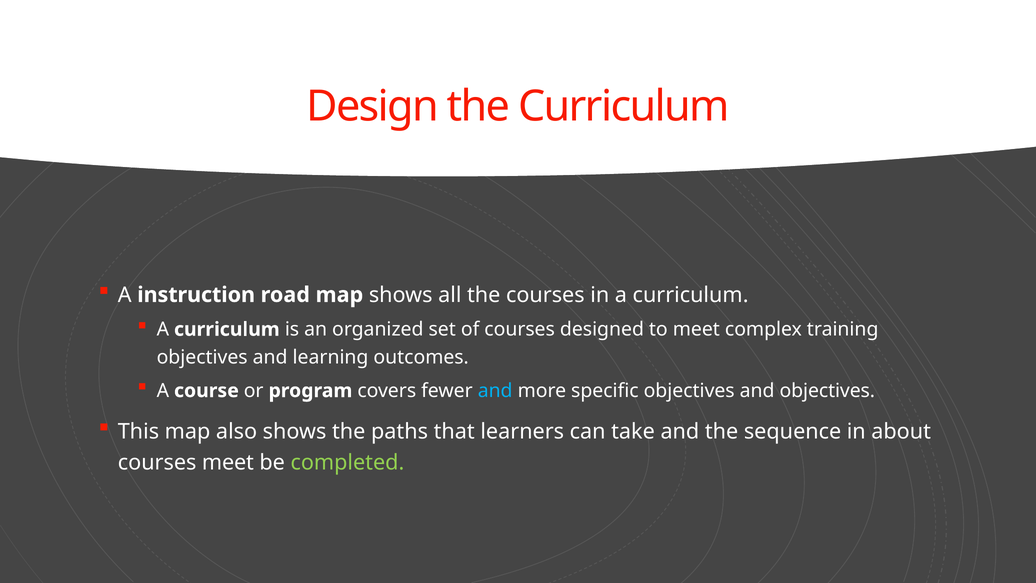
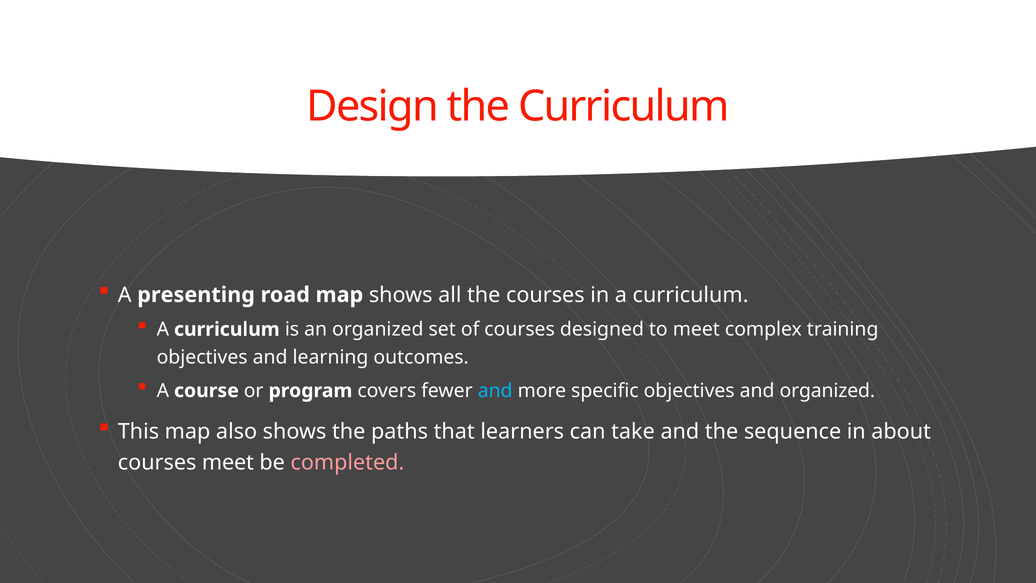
instruction: instruction -> presenting (196, 295)
and objectives: objectives -> organized (827, 391)
completed colour: light green -> pink (347, 462)
